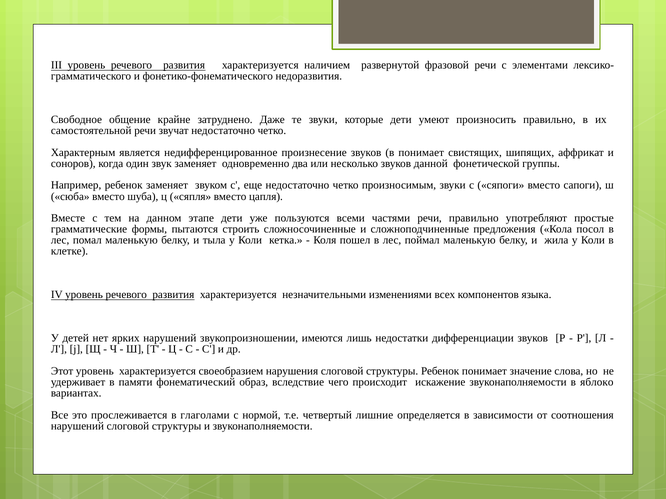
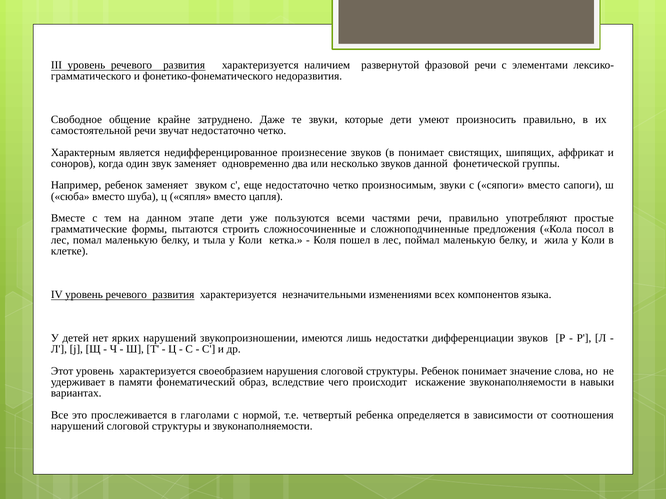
яблоко: яблоко -> навыки (597, 382)
лишние: лишние -> ребенка (375, 415)
